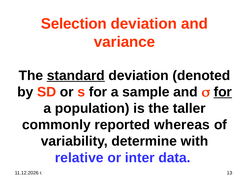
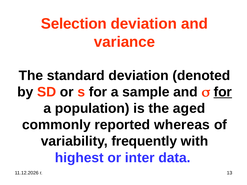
standard underline: present -> none (76, 76)
taller: taller -> aged (189, 109)
determine: determine -> frequently (144, 141)
relative: relative -> highest (79, 158)
